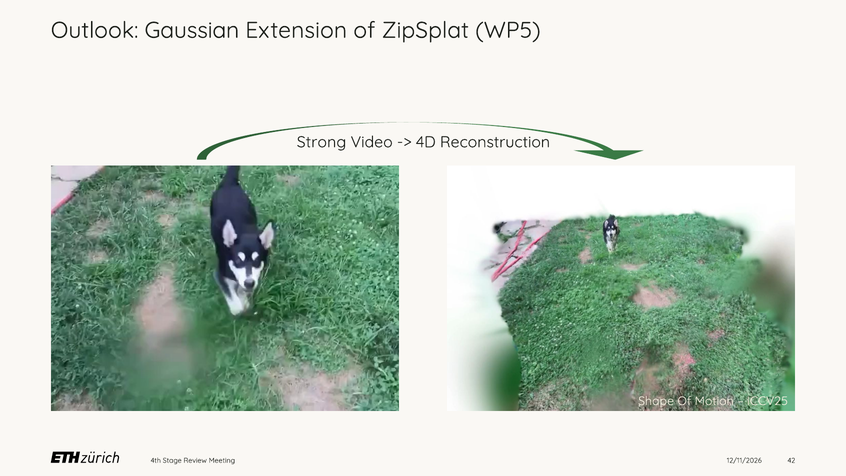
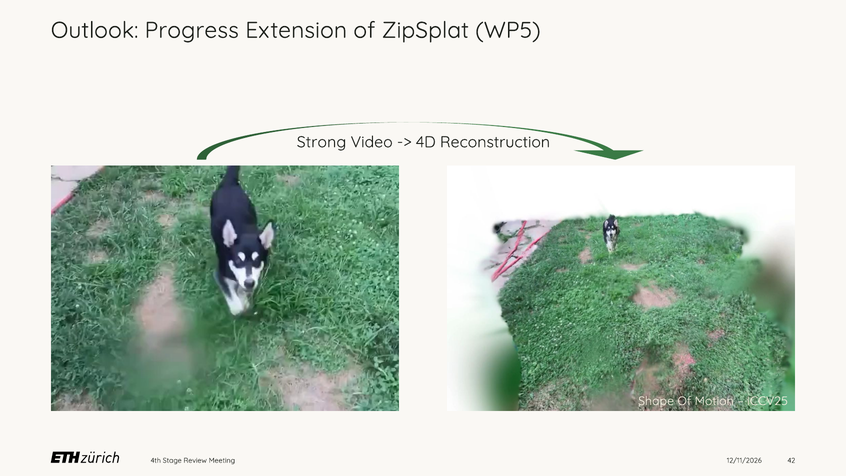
Gaussian: Gaussian -> Progress (192, 30)
